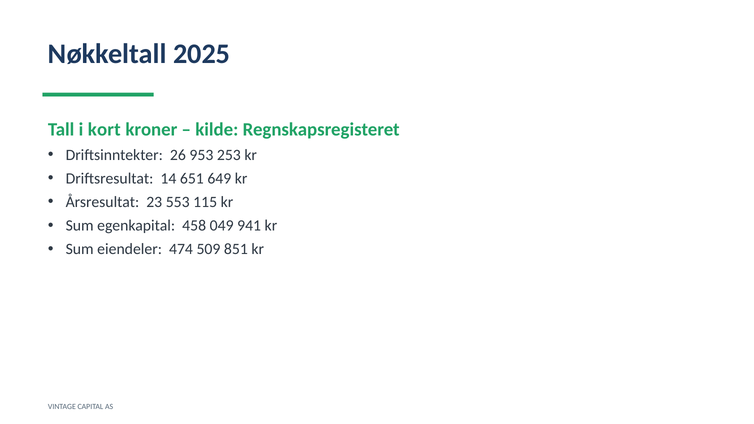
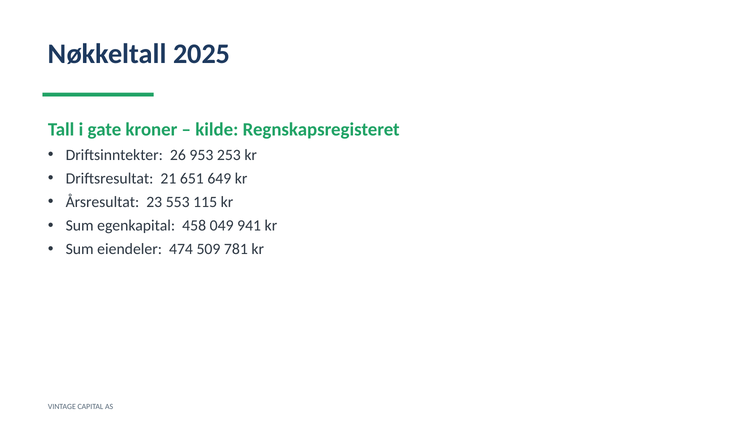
kort: kort -> gate (104, 130)
14: 14 -> 21 (168, 179)
851: 851 -> 781 (236, 249)
